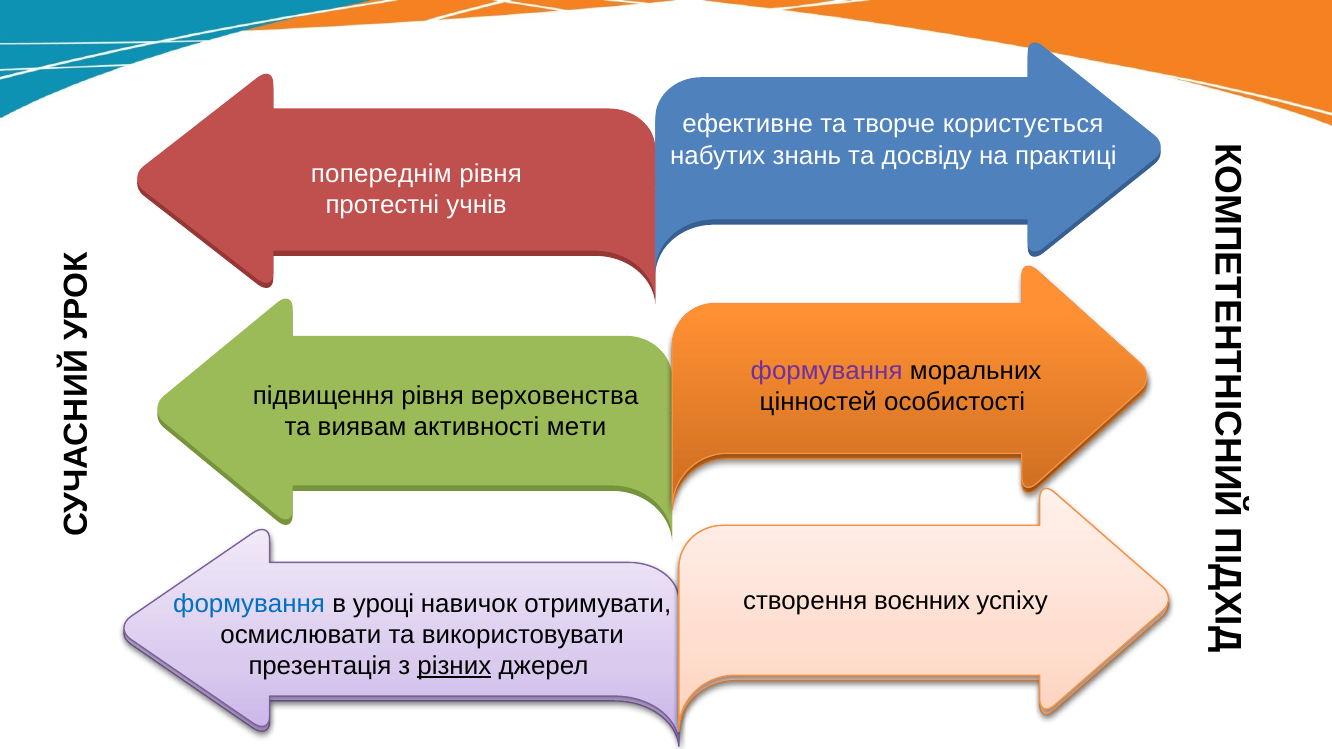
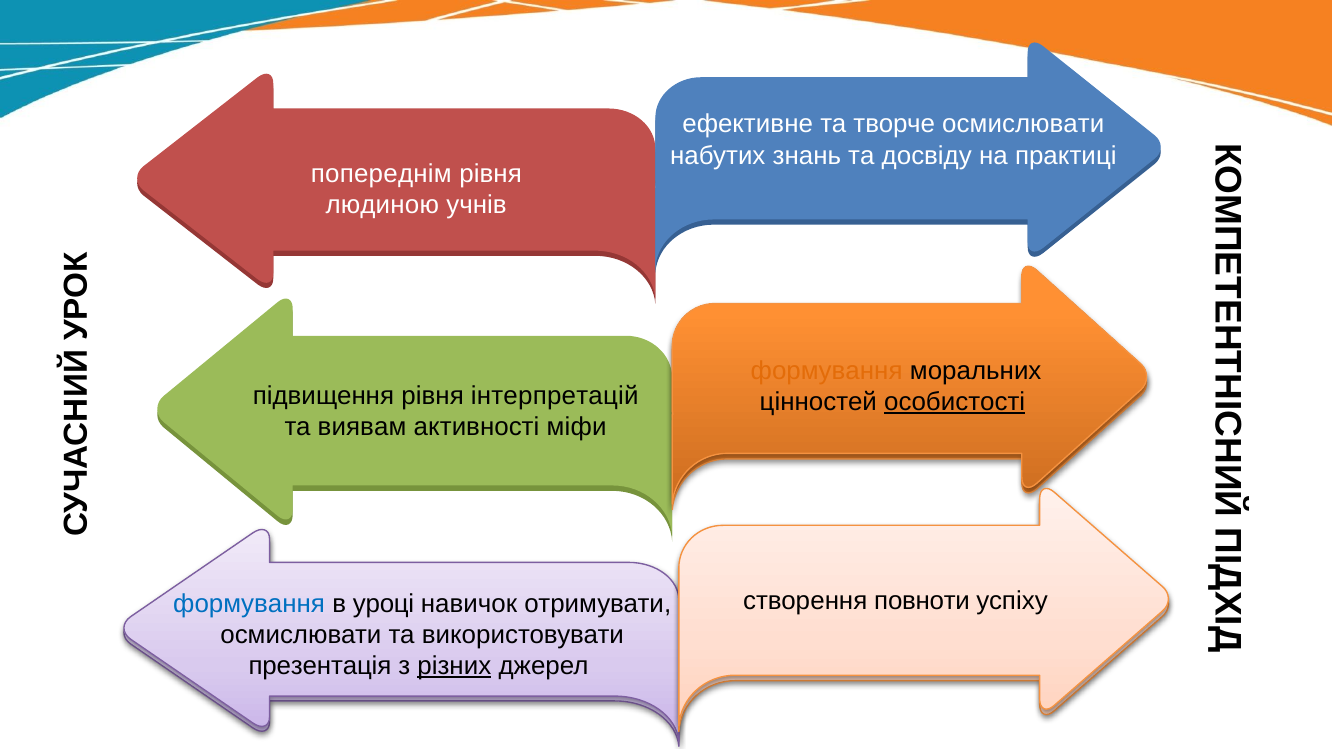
творче користується: користується -> осмислювати (1023, 124)
протестні: протестні -> людиною (382, 205)
формування colour: purple -> orange (827, 371)
верховенства: верховенства -> інтерпретацій (555, 396)
особистості underline: none -> present (955, 402)
мети: мети -> міфи (577, 427)
воєнних: воєнних -> повноти (922, 601)
